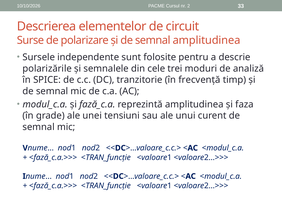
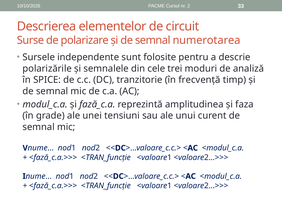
semnal amplitudinea: amplitudinea -> numerotarea (207, 40)
